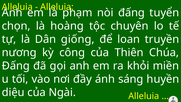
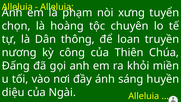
nòi đấng: đấng -> xưng (132, 13)
giống: giống -> thông (78, 39)
